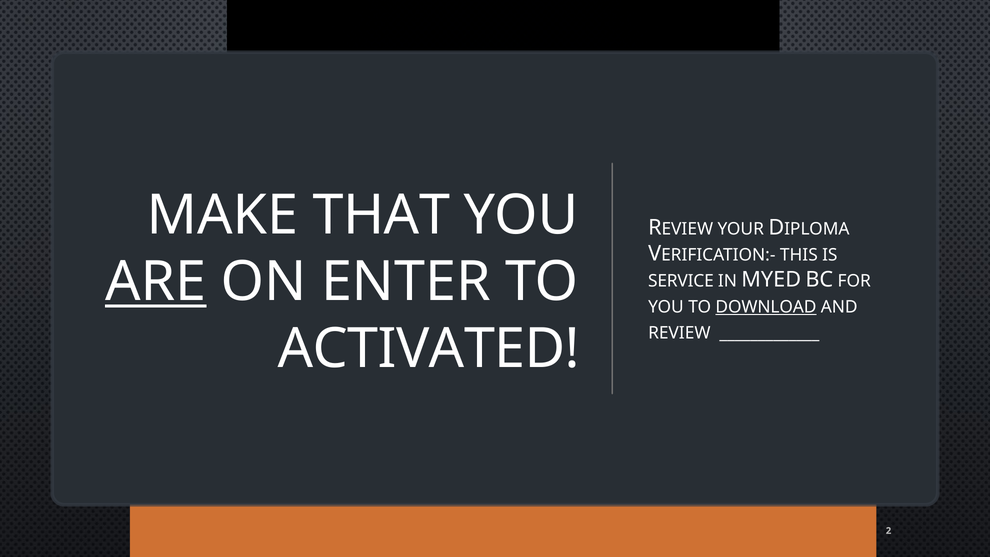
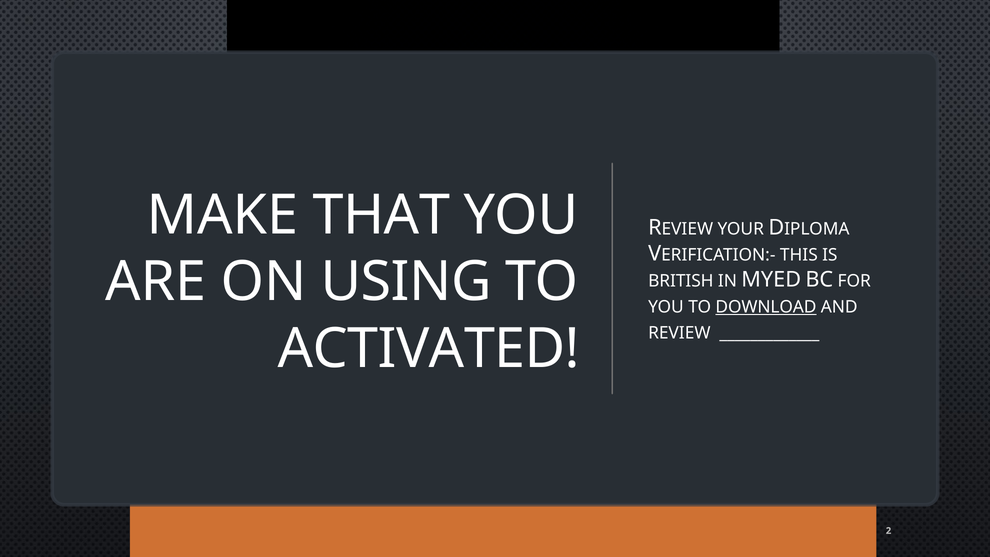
ARE underline: present -> none (156, 282)
ENTER: ENTER -> USING (406, 282)
SERVICE: SERVICE -> BRITISH (681, 281)
